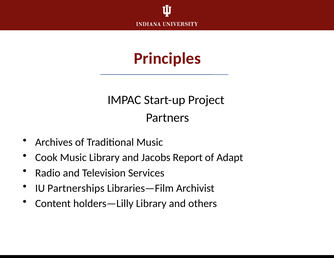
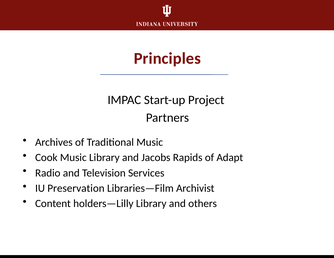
Report: Report -> Rapids (188, 158)
Partnerships: Partnerships -> Preservation (76, 188)
